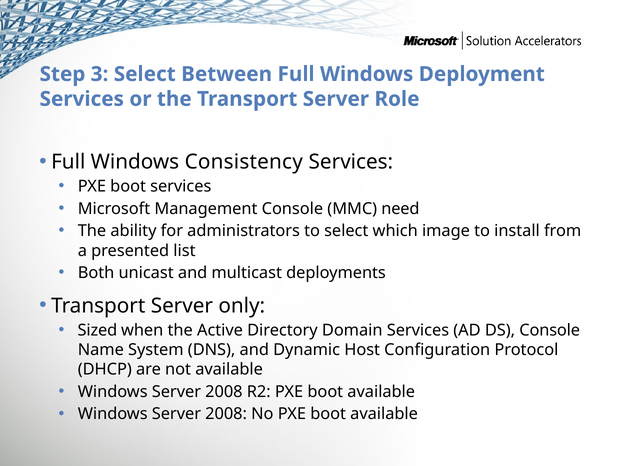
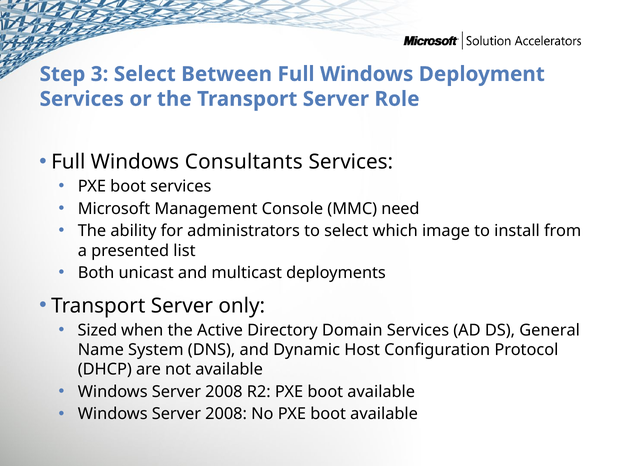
Consistency: Consistency -> Consultants (244, 162)
DS Console: Console -> General (550, 330)
